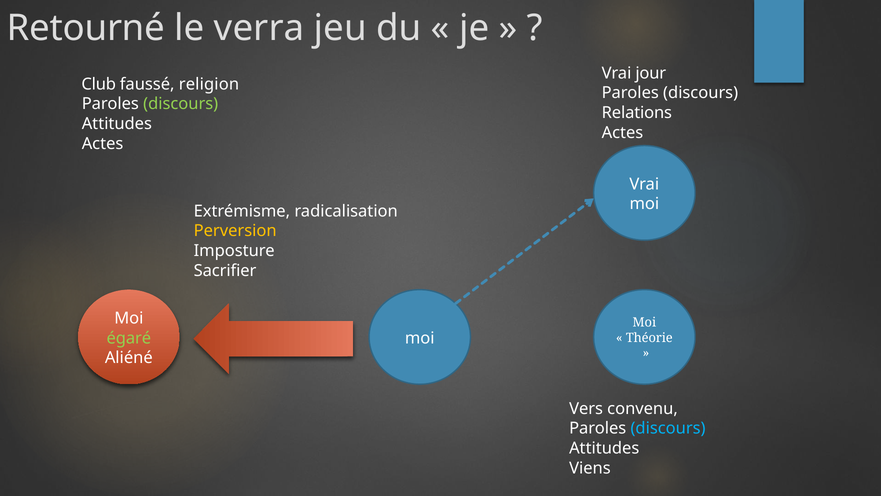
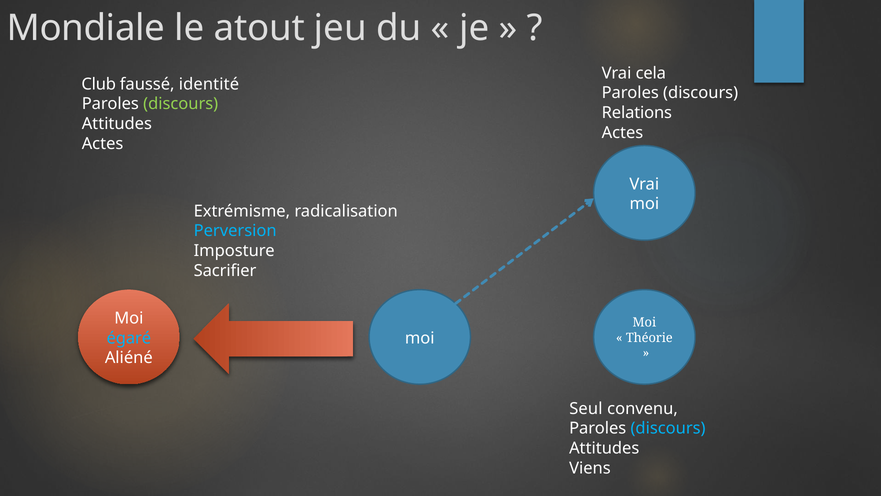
Retourné: Retourné -> Mondiale (86, 28)
verra: verra -> atout (259, 28)
jour: jour -> cela (651, 73)
religion: religion -> identité (209, 84)
Perversion colour: yellow -> light blue (235, 231)
égaré colour: light green -> light blue (129, 338)
Vers: Vers -> Seul (586, 408)
